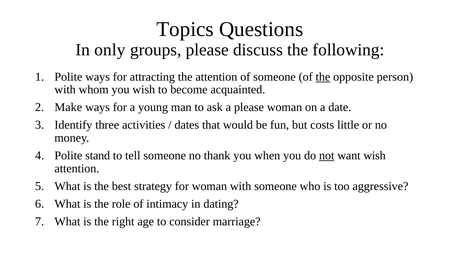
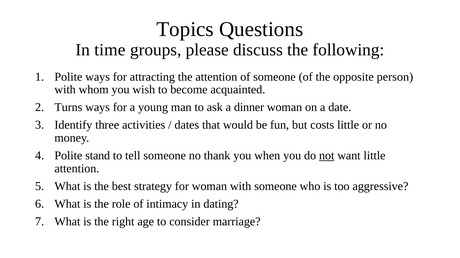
only: only -> time (110, 50)
the underline: present -> none (323, 77)
Make: Make -> Turns (68, 108)
a please: please -> dinner (249, 108)
want wish: wish -> little (375, 156)
